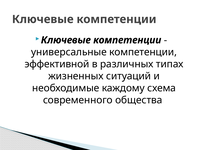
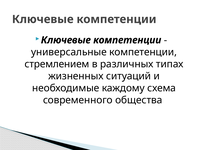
эффективной: эффективной -> стремлением (57, 64)
